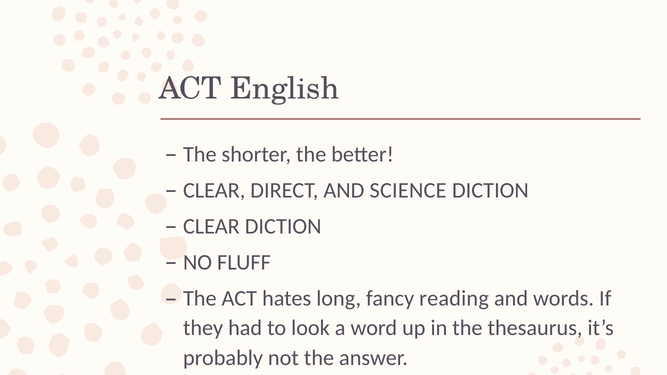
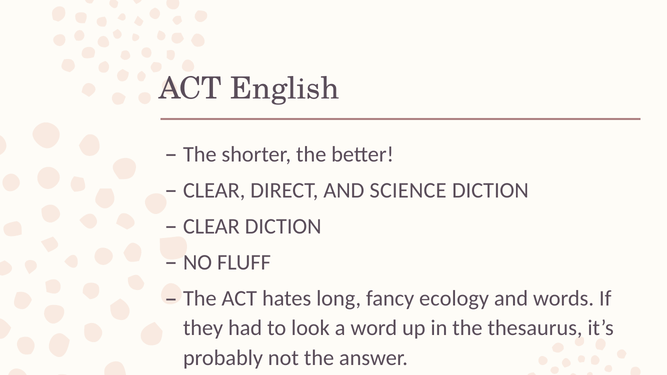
reading: reading -> ecology (454, 299)
